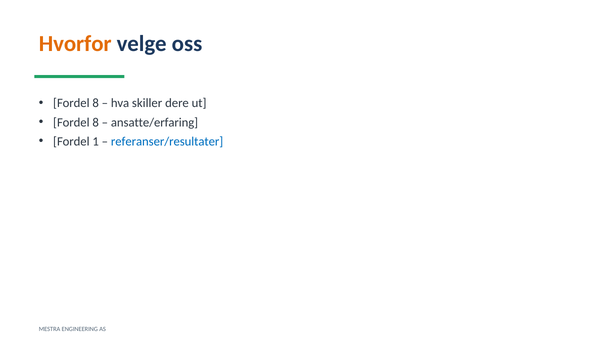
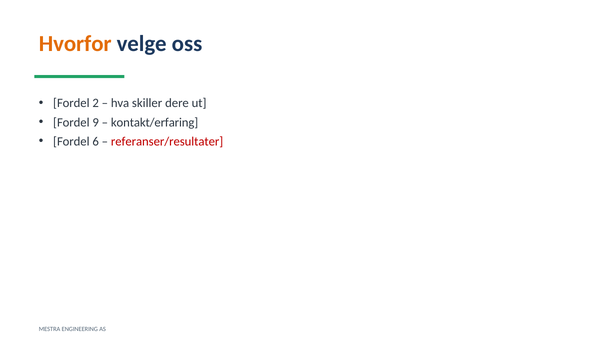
8: 8 -> 2 (96, 103)
8: 8 -> 9 (96, 122)
ansatte/erfaring: ansatte/erfaring -> kontakt/erfaring (155, 122)
1: 1 -> 6 (96, 141)
referanser/resultater colour: blue -> red (167, 141)
